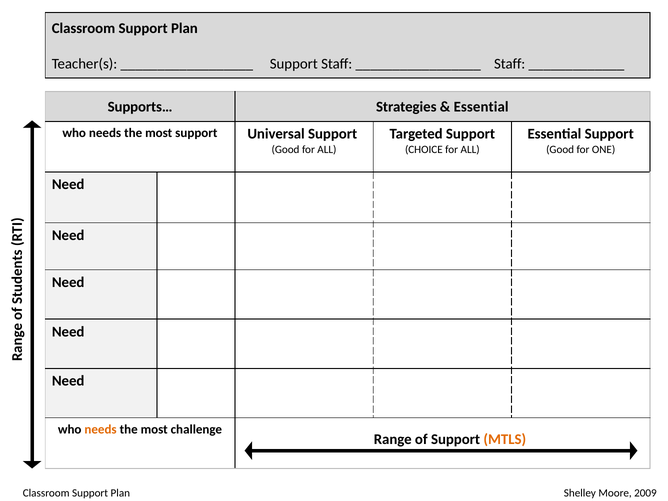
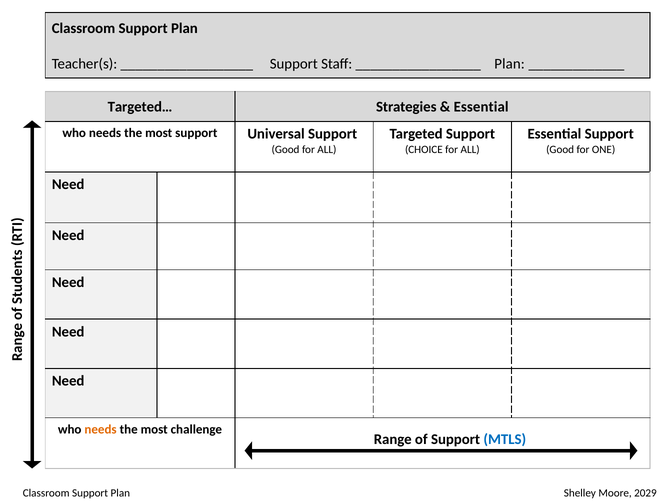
Staff: Staff -> Plan (510, 64)
Supports…: Supports… -> Targeted… (140, 107)
MTLS colour: orange -> blue (505, 439)
2009: 2009 -> 2029 (645, 493)
